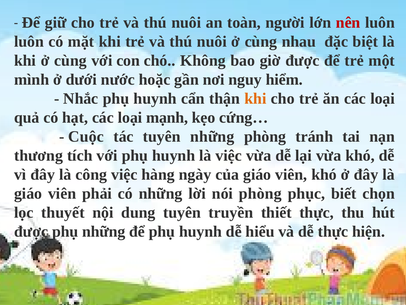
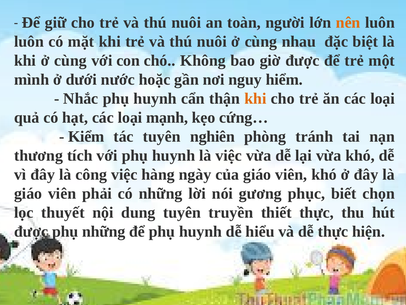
nên colour: red -> orange (348, 23)
Cuộc: Cuộc -> Kiểm (86, 136)
tuyên những: những -> nghiên (212, 136)
nói phòng: phòng -> gương (260, 193)
